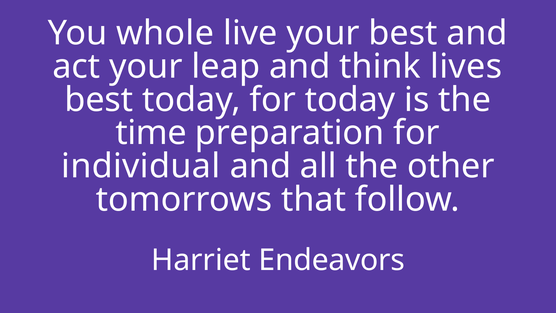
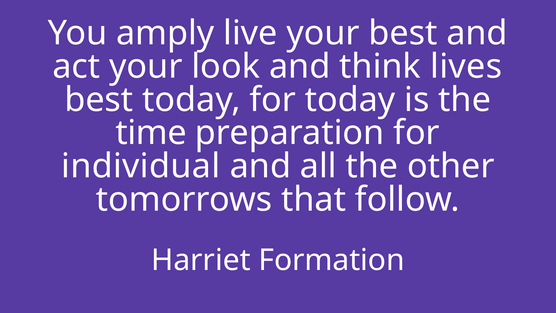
whole: whole -> amply (165, 33)
leap: leap -> look (226, 66)
Endeavors: Endeavors -> Formation (332, 260)
